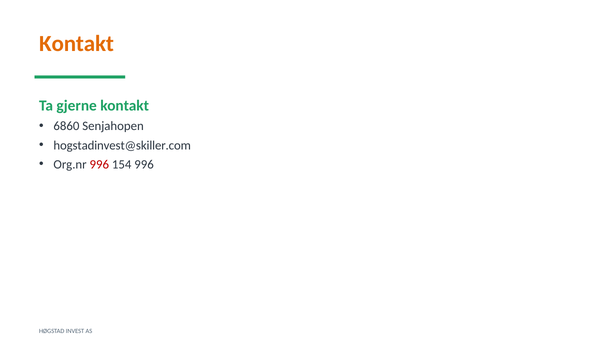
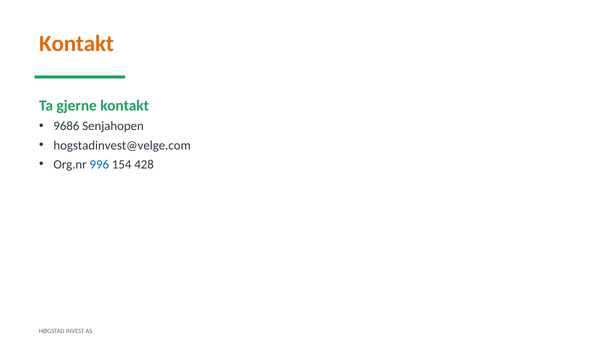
6860: 6860 -> 9686 (66, 126)
hogstadinvest@skiller.com: hogstadinvest@skiller.com -> hogstadinvest@velge.com (122, 145)
996 colour: red -> blue (99, 165)
154 996: 996 -> 428 (144, 165)
